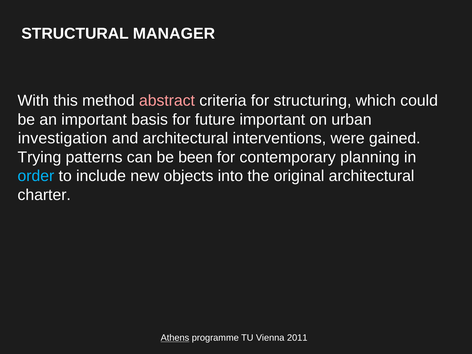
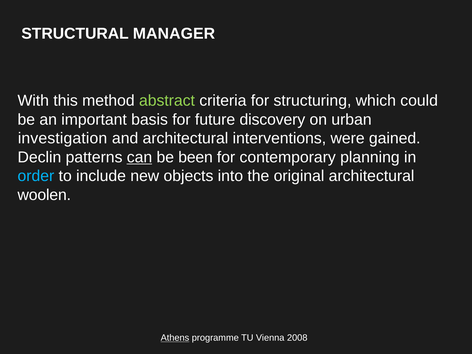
abstract colour: pink -> light green (167, 101)
future important: important -> discovery (272, 119)
Trying: Trying -> Declin (39, 157)
can underline: none -> present (139, 157)
charter: charter -> woolen (44, 195)
2011: 2011 -> 2008 (297, 338)
